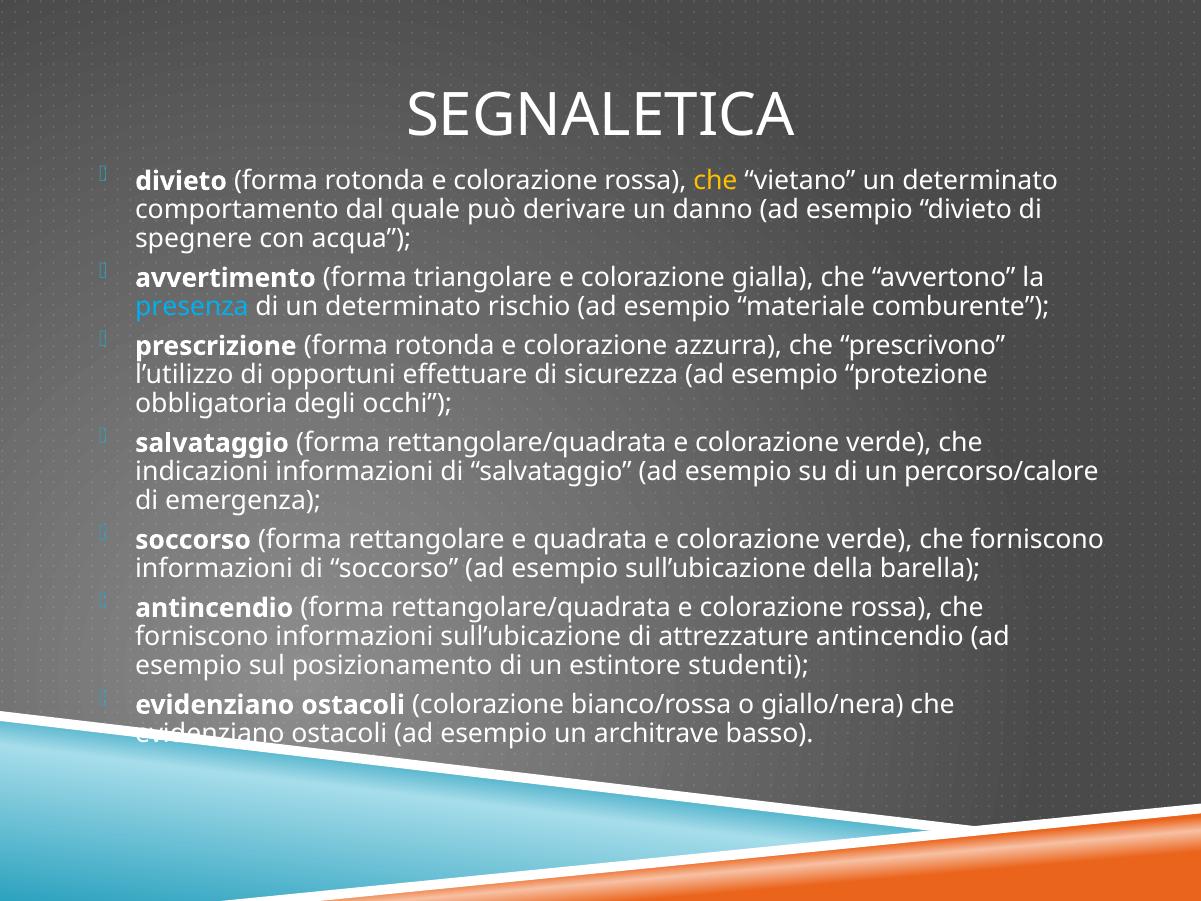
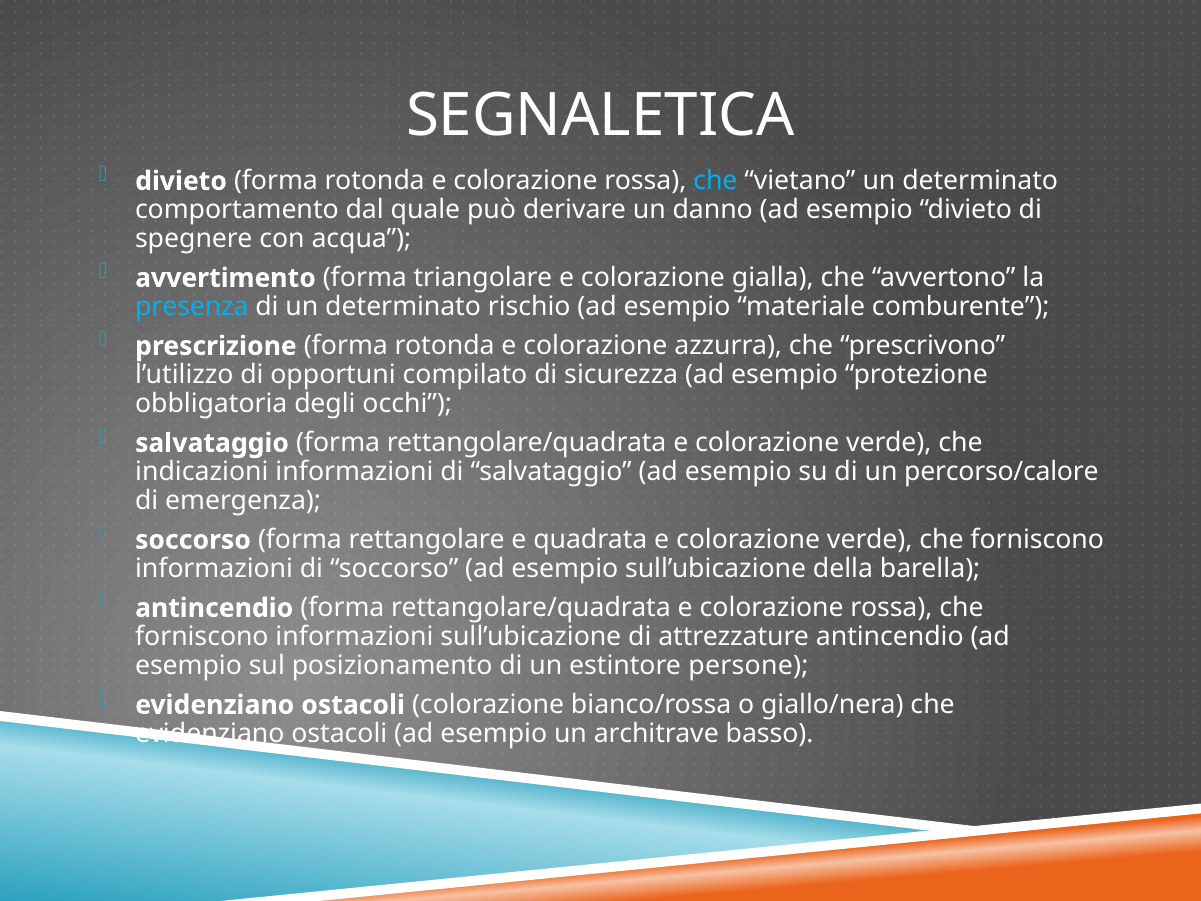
che colour: yellow -> light blue (715, 181)
effettuare: effettuare -> compilato (465, 375)
studenti: studenti -> persone (748, 665)
